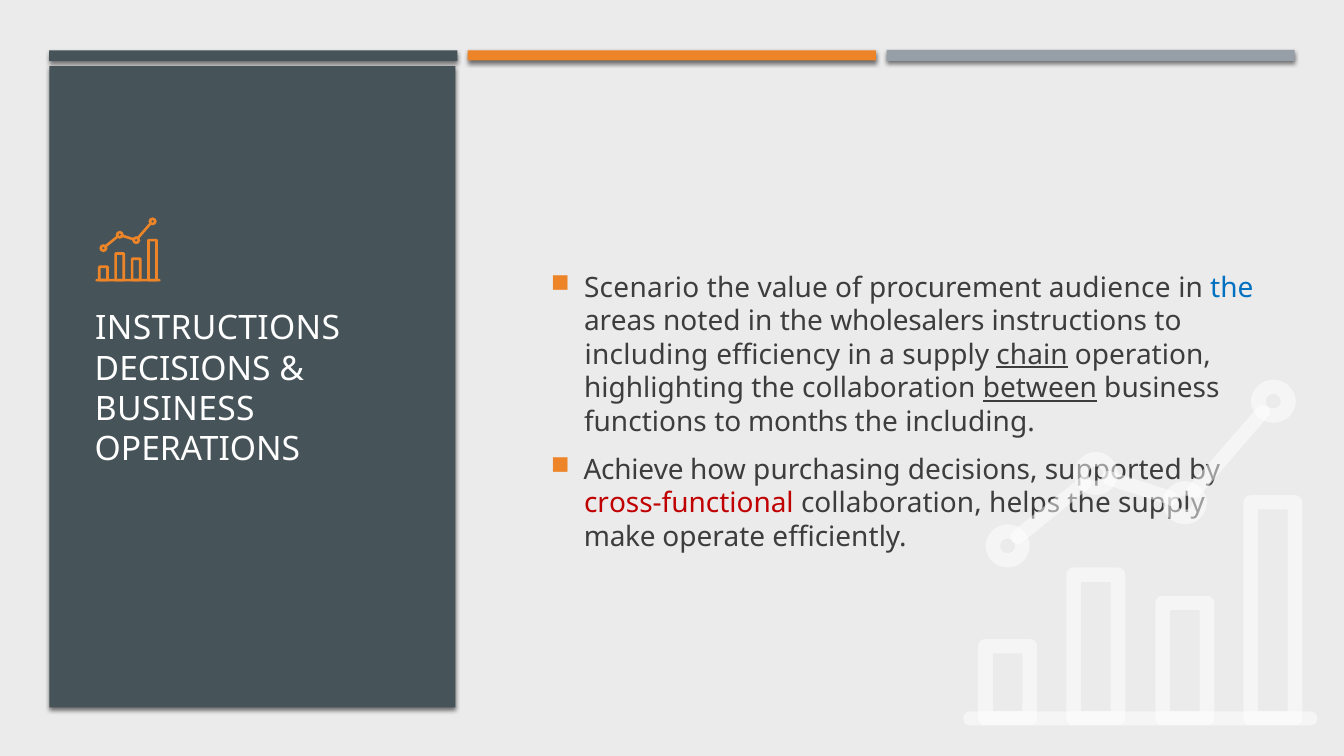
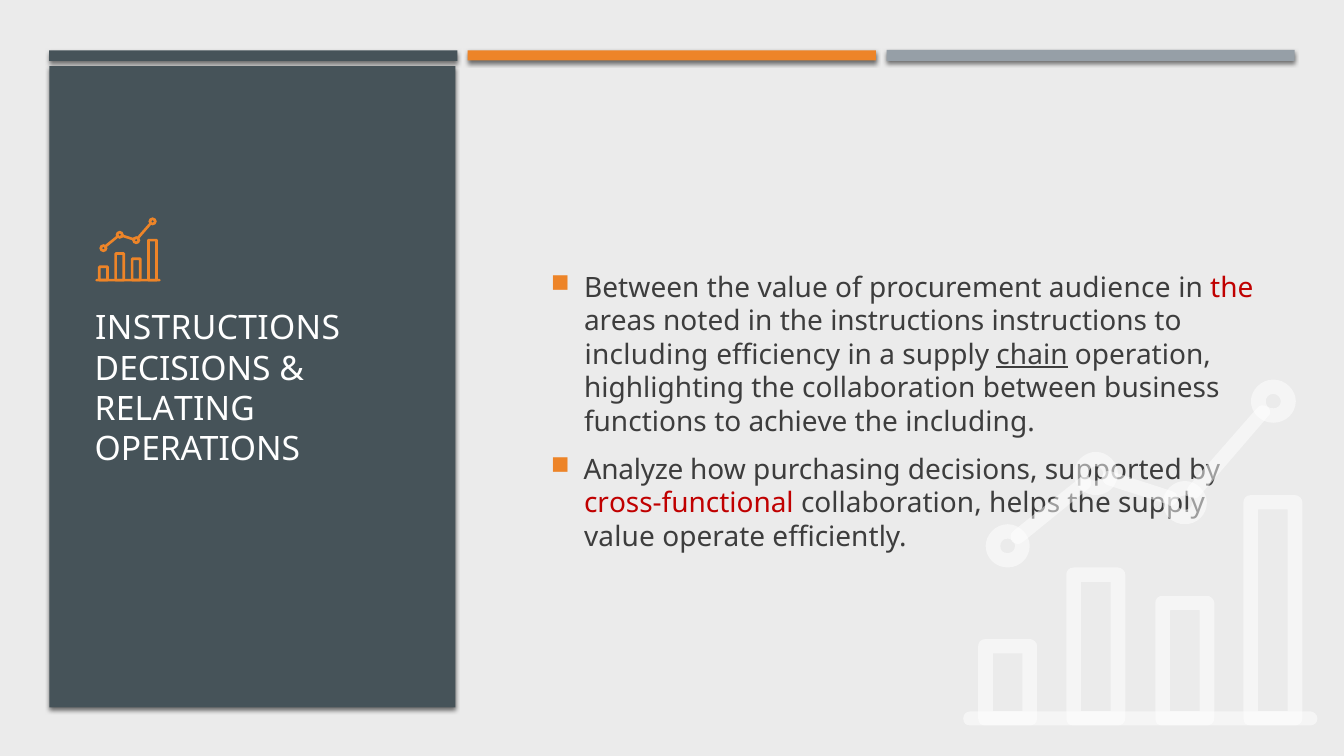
Scenario: Scenario -> Between (642, 288)
the colour: blue -> red (1232, 288)
the wholesalers: wholesalers -> instructions (907, 321)
between underline: present -> none (1040, 389)
BUSINESS: BUSINESS -> RELATING (175, 409)
months: months -> achieve (798, 422)
Achieve: Achieve -> Analyze (634, 470)
make: make -> value (620, 537)
